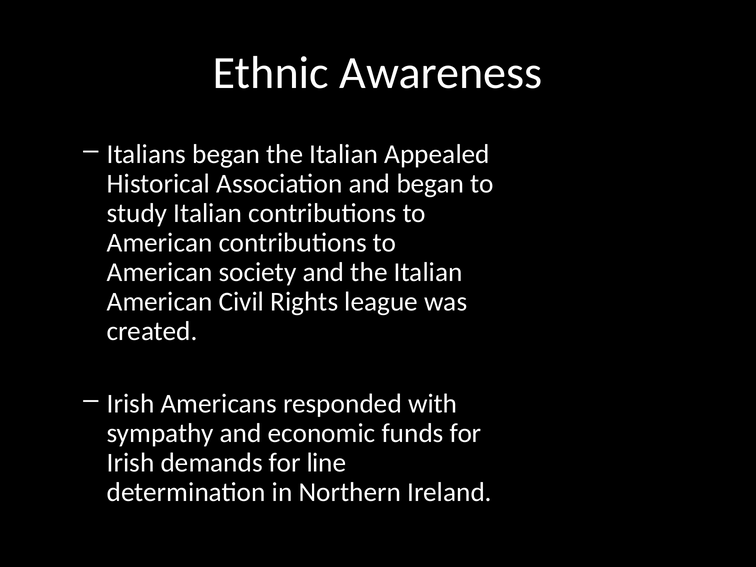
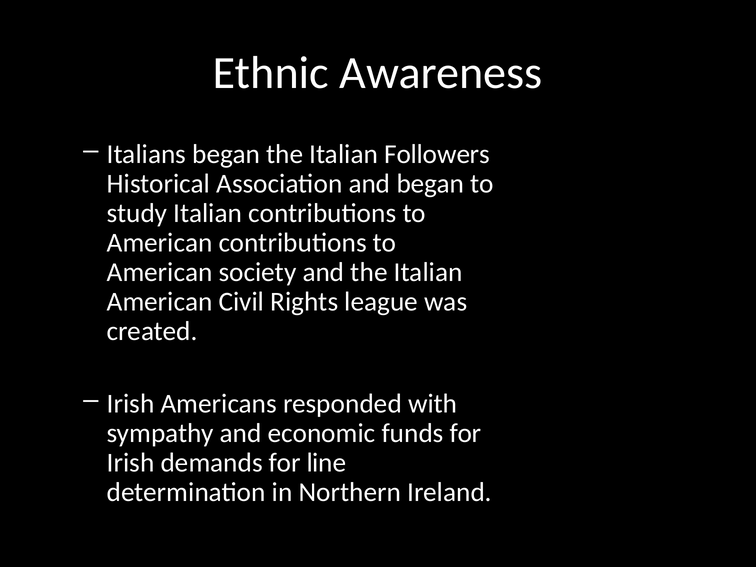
Appealed: Appealed -> Followers (437, 154)
